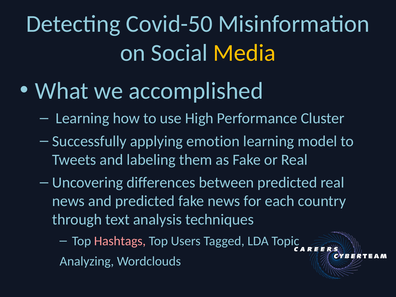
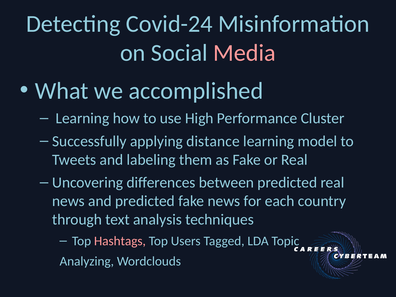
Covid-50: Covid-50 -> Covid-24 (169, 24)
Media colour: yellow -> pink (244, 53)
emotion: emotion -> distance (213, 141)
